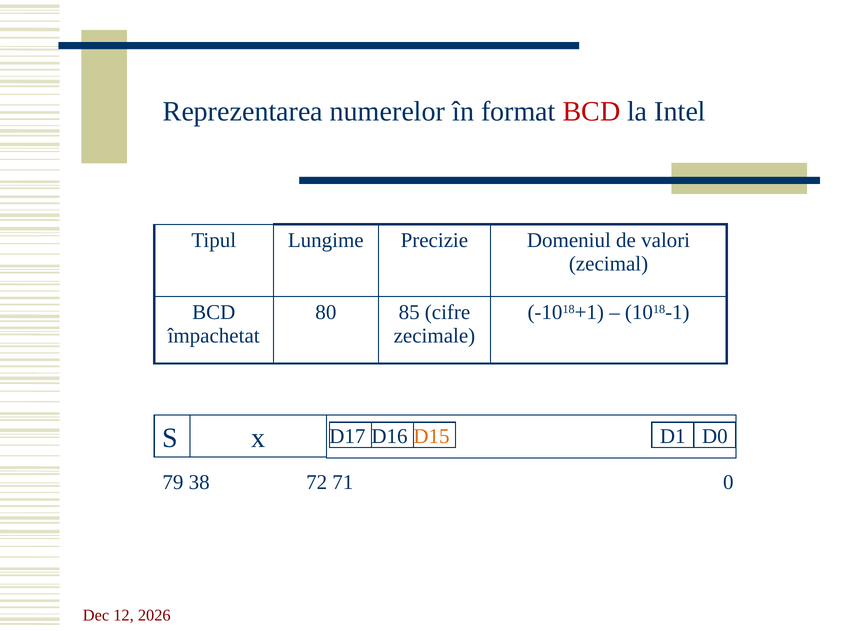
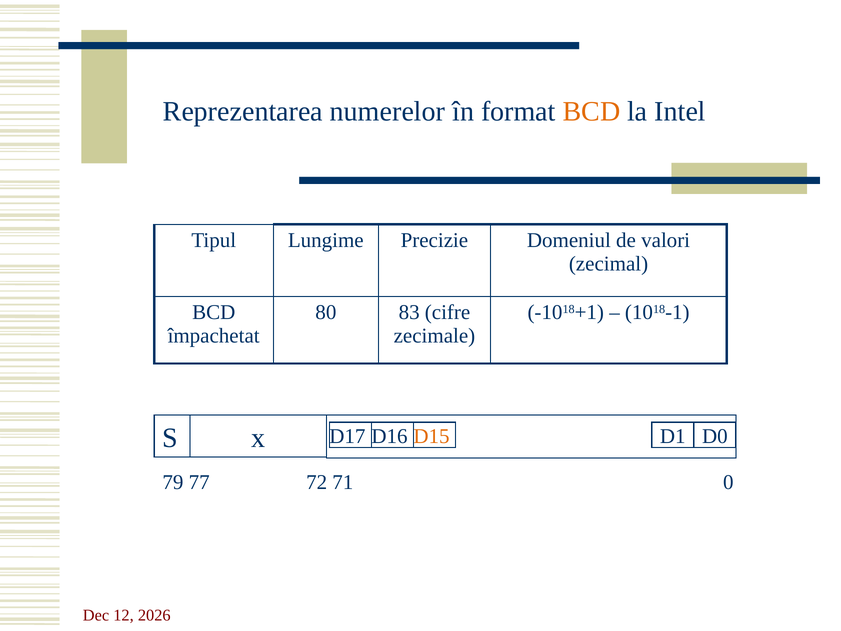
BCD colour: red -> orange (591, 111)
85: 85 -> 83 (409, 312)
38: 38 -> 77 (199, 482)
